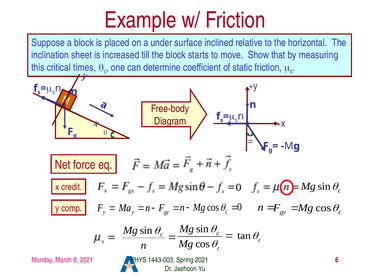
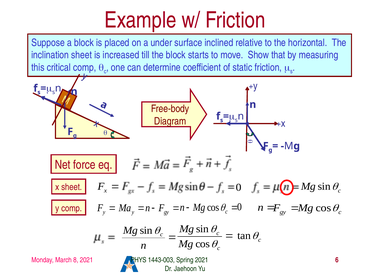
critical times: times -> comp (85, 67)
x credit: credit -> sheet (72, 187)
